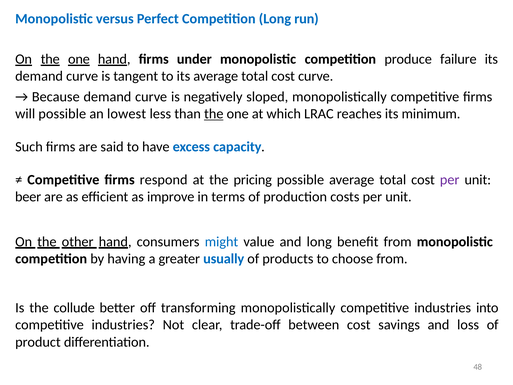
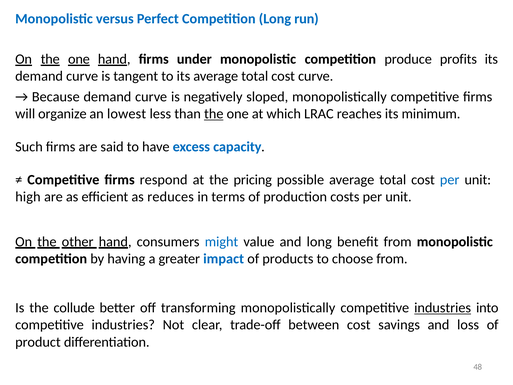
failure: failure -> profits (458, 59)
will possible: possible -> organize (62, 114)
per colour: purple -> blue (450, 180)
beer: beer -> high (28, 197)
improve: improve -> reduces (171, 197)
usually: usually -> impact (224, 259)
industries underline: none -> present (443, 308)
